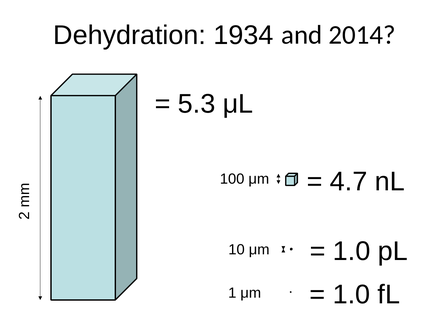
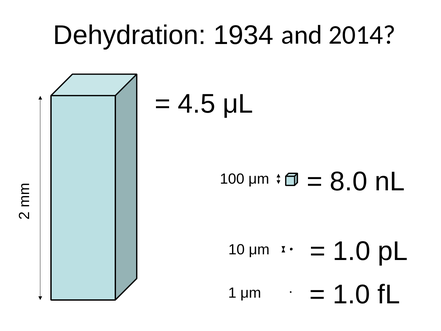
5.3: 5.3 -> 4.5 (197, 104)
4.7: 4.7 -> 8.0 (349, 182)
